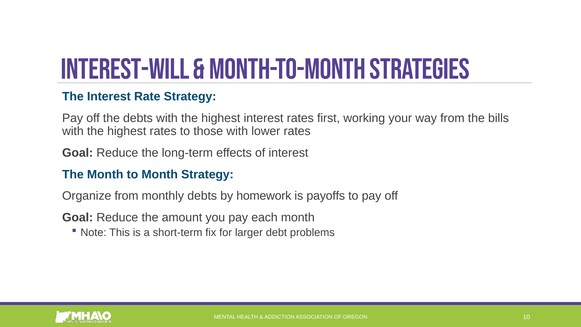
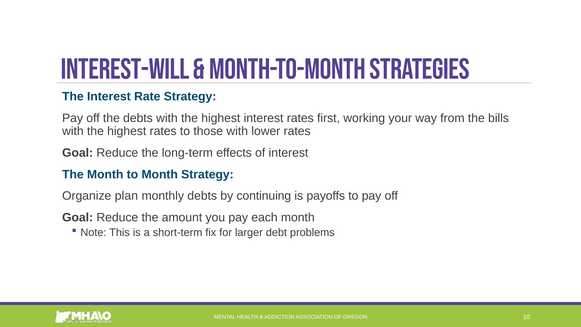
Organize from: from -> plan (126, 196)
homework: homework -> continuing (264, 196)
